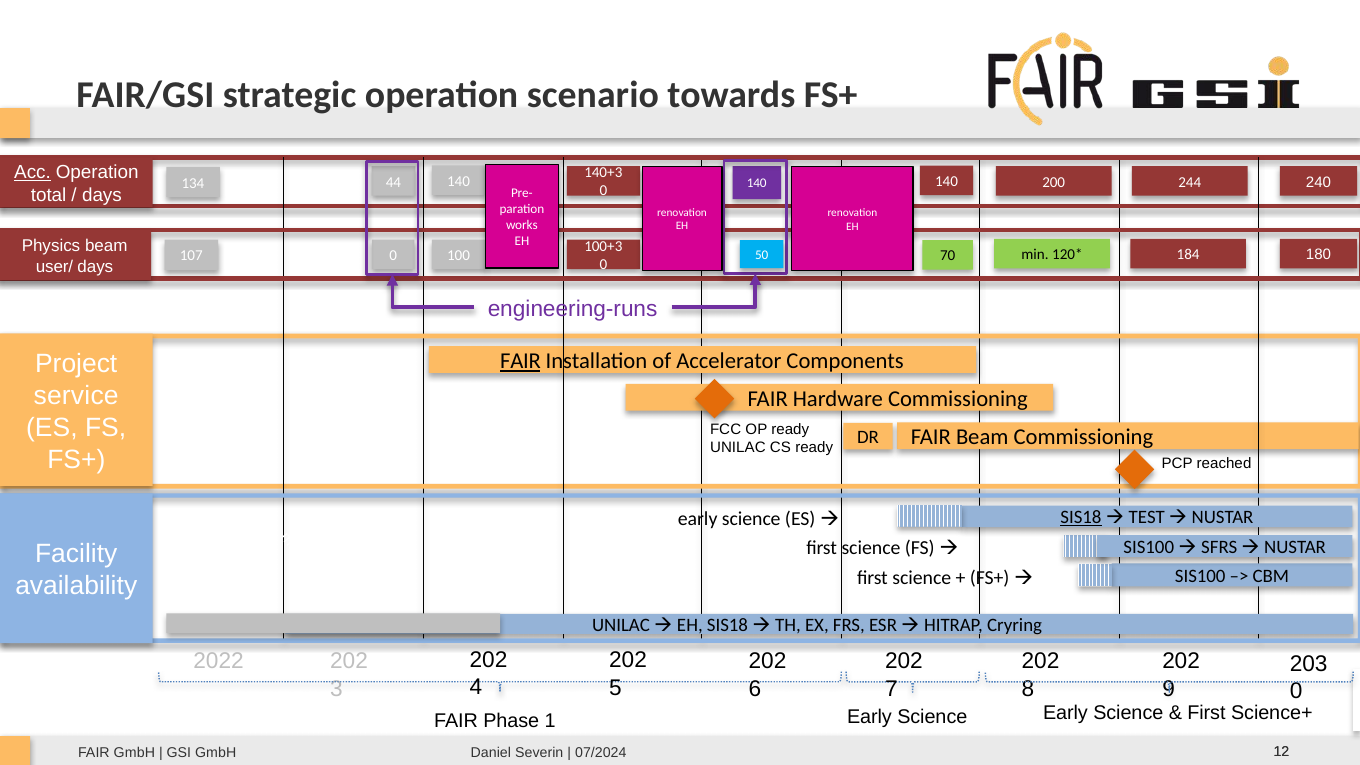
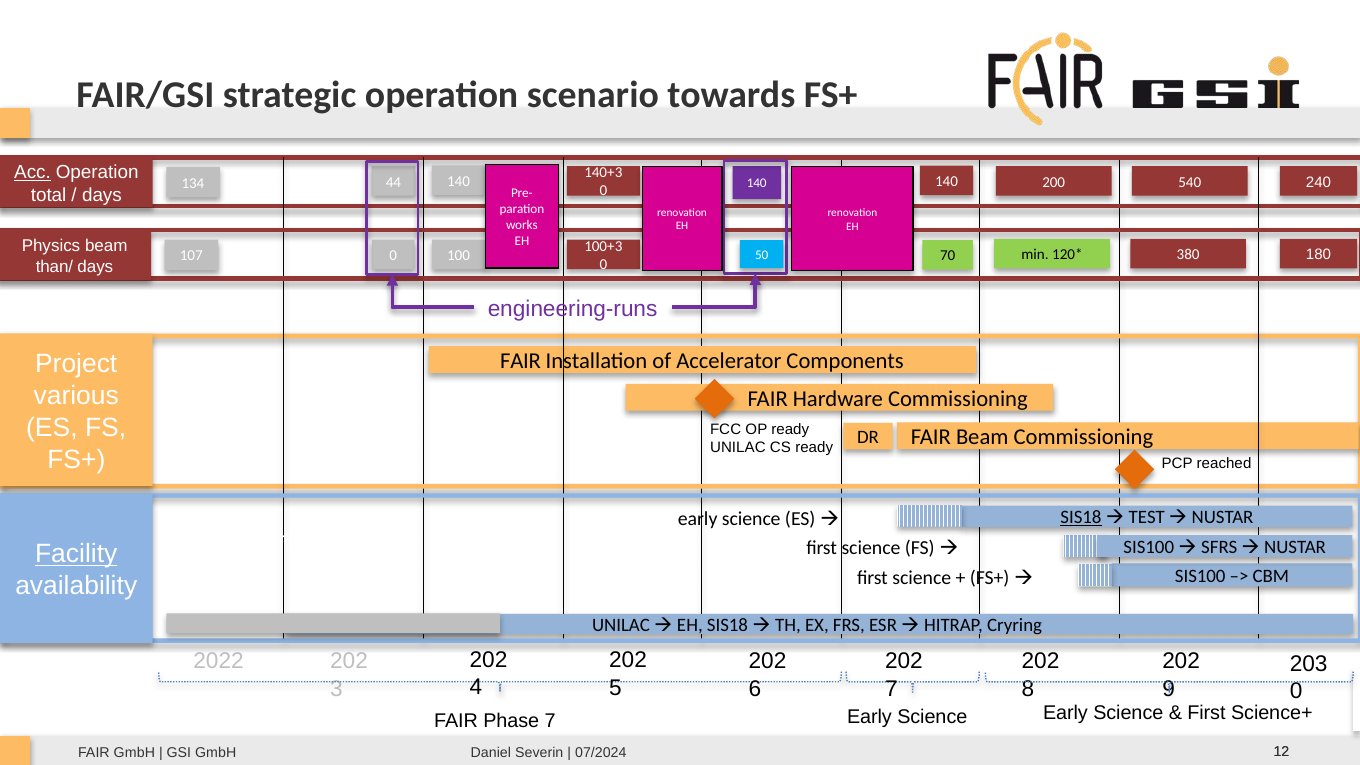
244: 244 -> 540 (1190, 182)
184: 184 -> 380 (1188, 255)
user/: user/ -> than/ (54, 266)
FAIR underline: present -> none (521, 361)
service: service -> various (76, 396)
Facility underline: none -> present (76, 554)
Phase 1: 1 -> 7 (550, 721)
